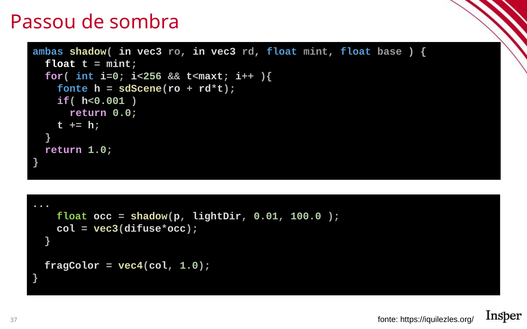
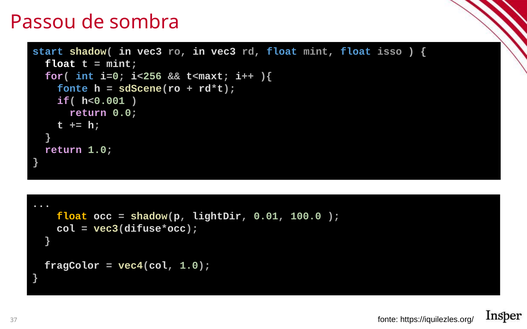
ambas: ambas -> start (48, 52)
base: base -> isso (390, 52)
float colour: light green -> yellow (72, 216)
